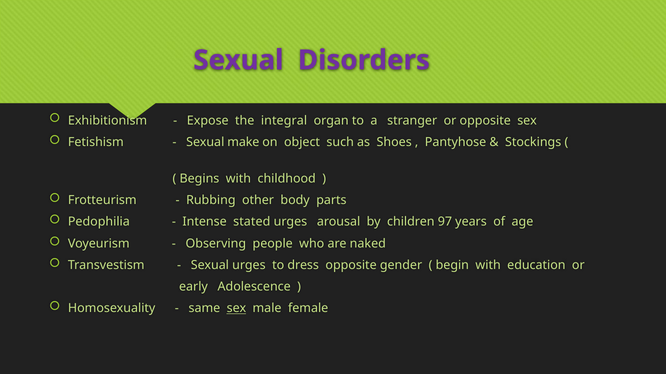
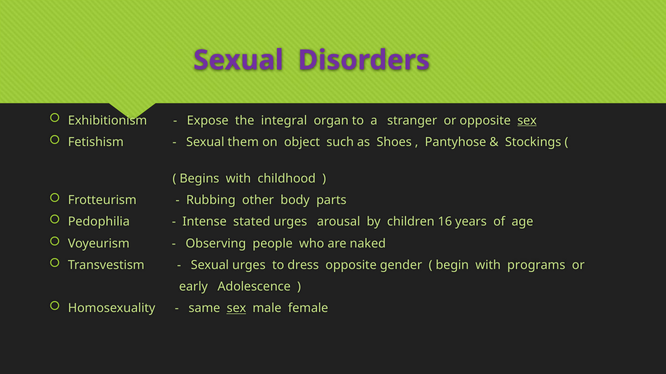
sex underline: none -> present (527, 121)
make: make -> them (243, 142)
97: 97 -> 16 (445, 222)
education: education -> programs (536, 265)
